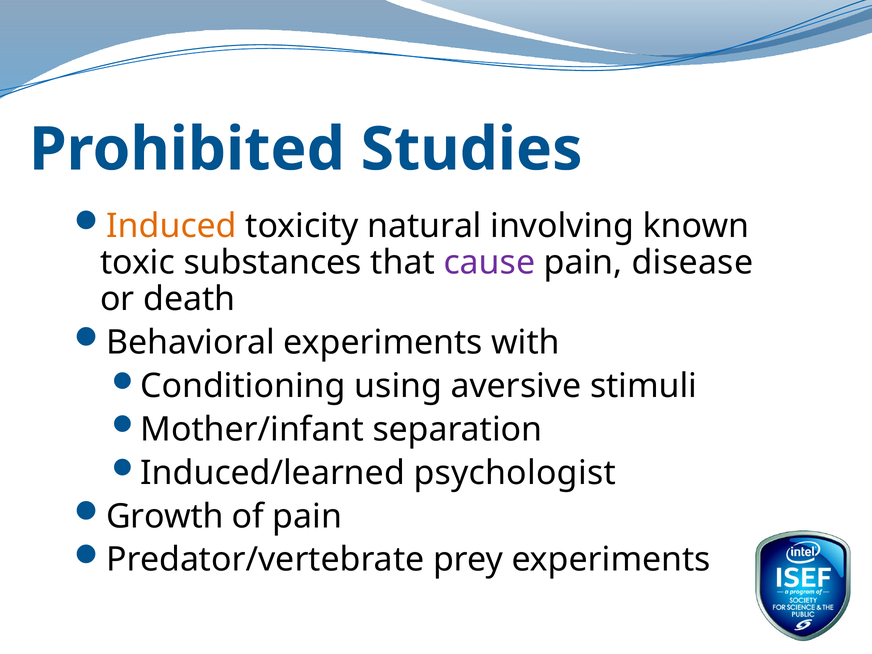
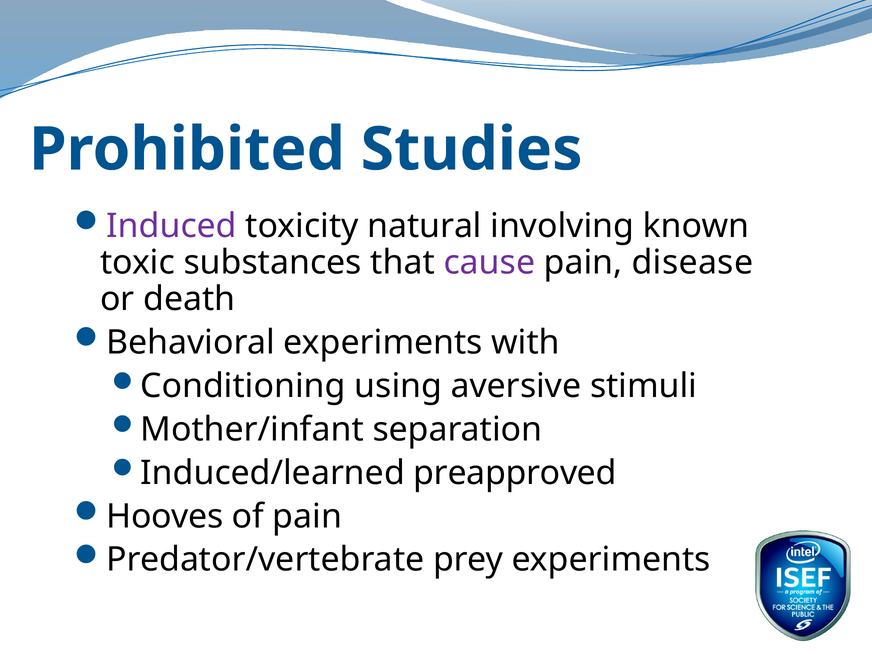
Induced colour: orange -> purple (172, 226)
psychologist: psychologist -> preapproved (515, 473)
Growth: Growth -> Hooves (165, 516)
